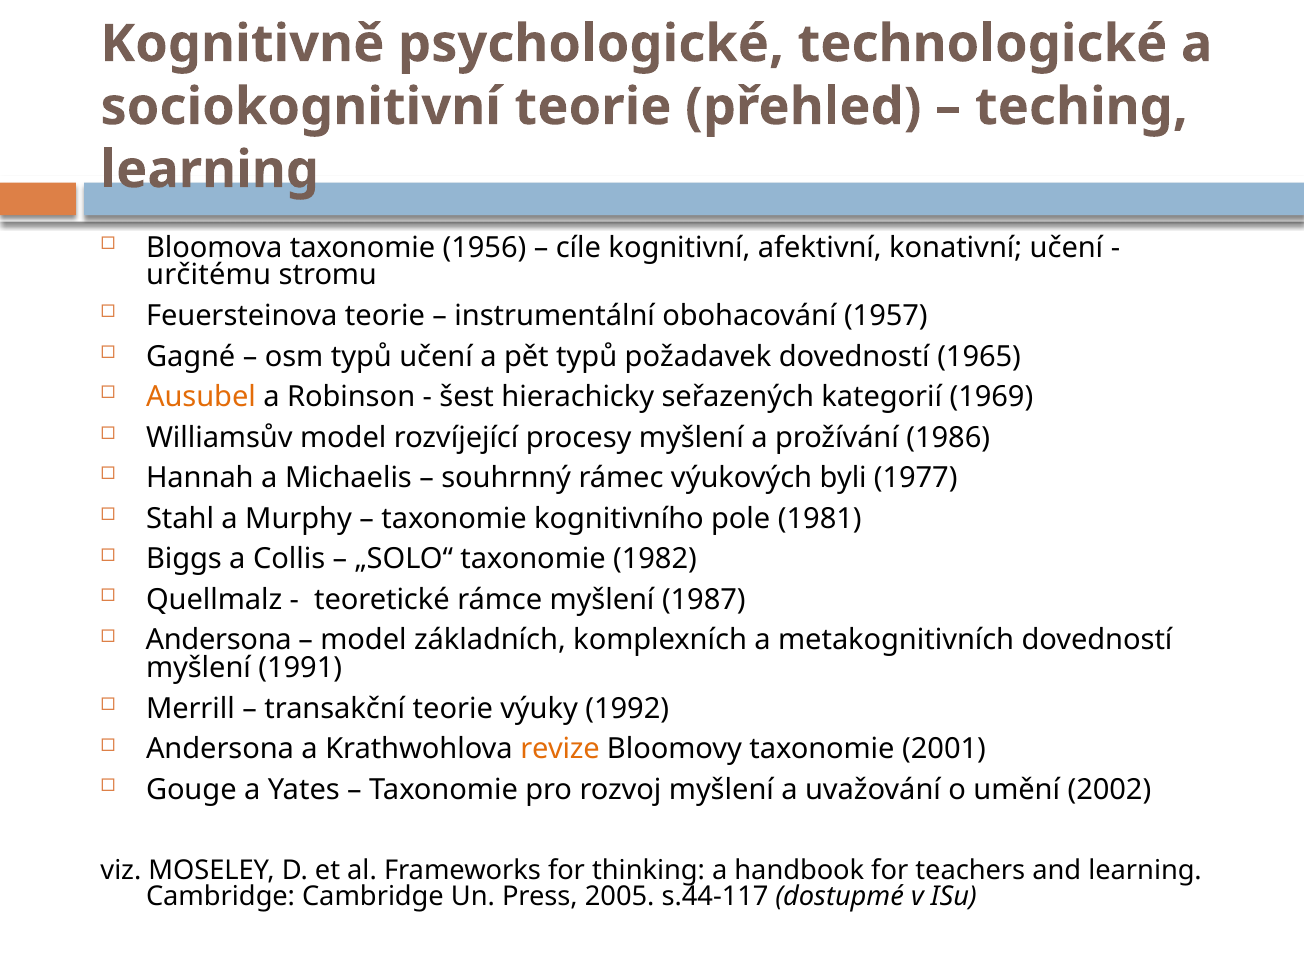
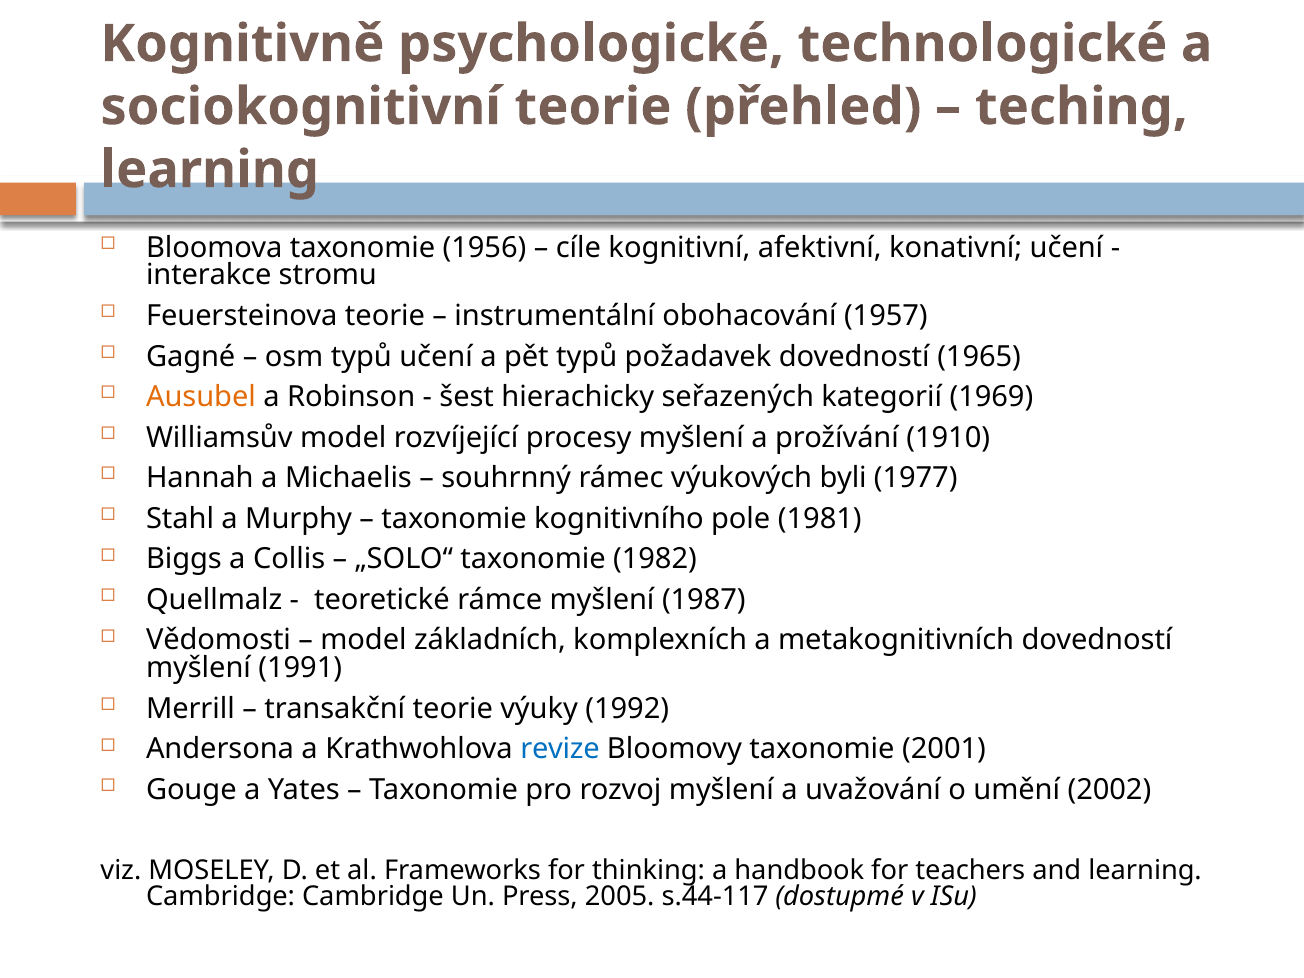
určitému: určitému -> interakce (209, 275)
1986: 1986 -> 1910 (948, 438)
Andersona: Andersona -> Vědomosti (219, 640)
revize colour: orange -> blue (560, 749)
